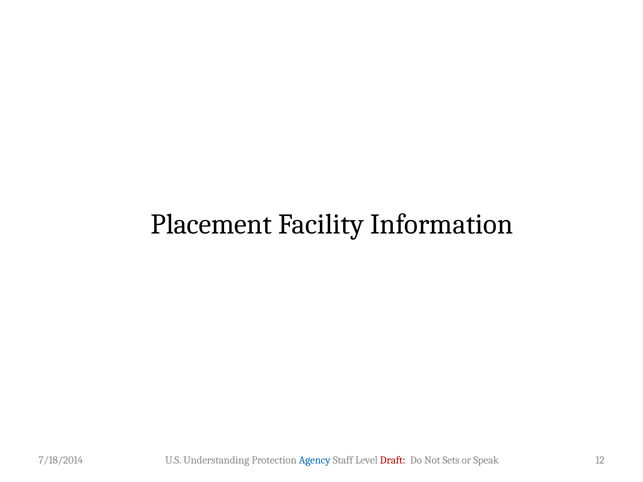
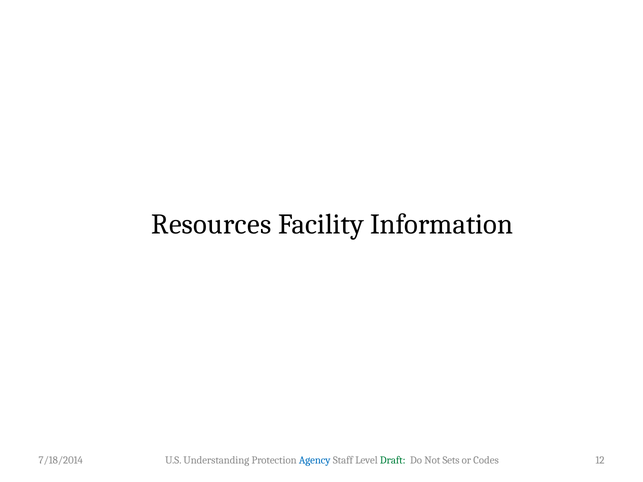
Placement: Placement -> Resources (211, 224)
Draft colour: red -> green (393, 461)
Speak: Speak -> Codes (486, 461)
